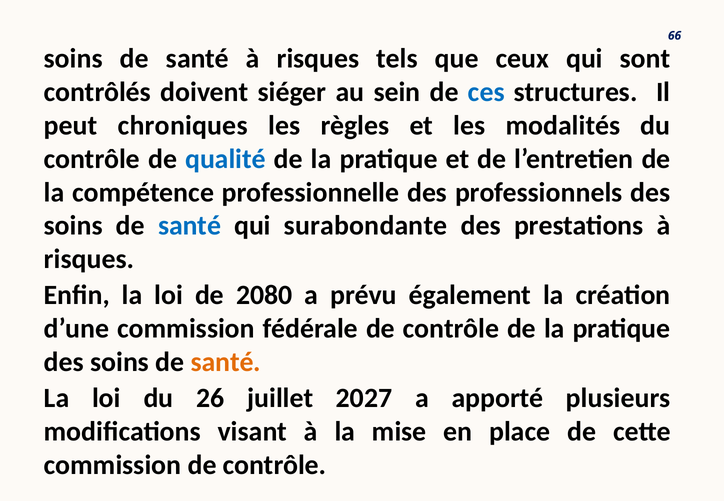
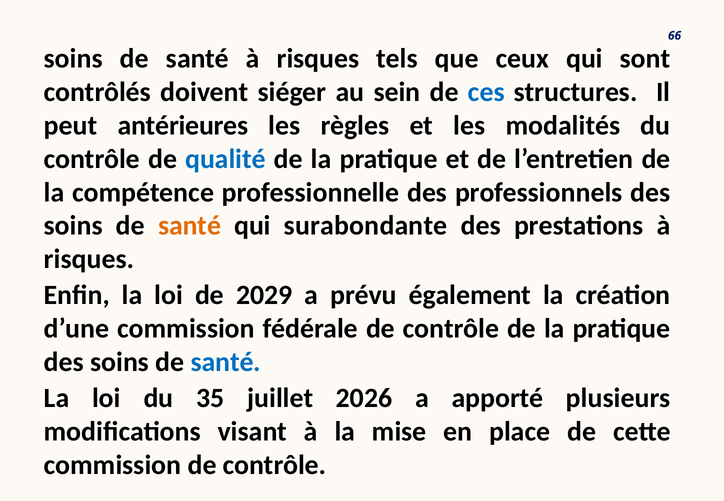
chroniques: chroniques -> antérieures (183, 126)
santé colour: blue -> orange (190, 226)
2080: 2080 -> 2029 (264, 295)
santé colour: orange -> blue (226, 362)
26: 26 -> 35 (210, 398)
2027: 2027 -> 2026 (364, 398)
